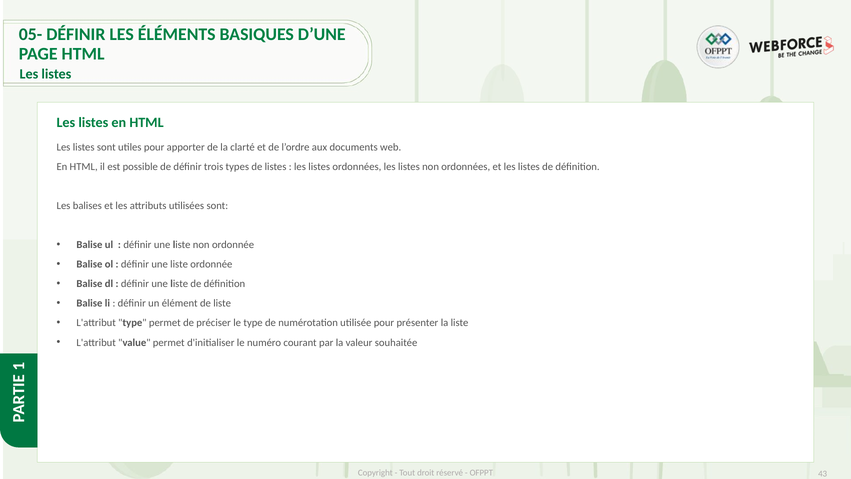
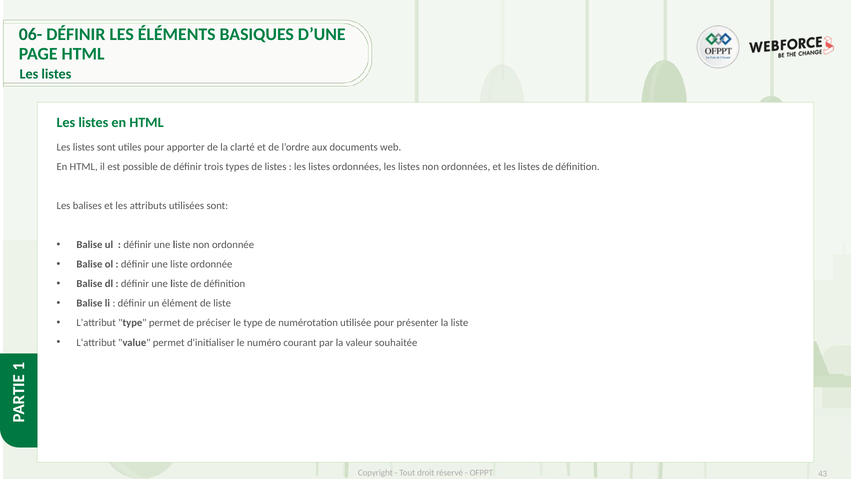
05-: 05- -> 06- (31, 35)
